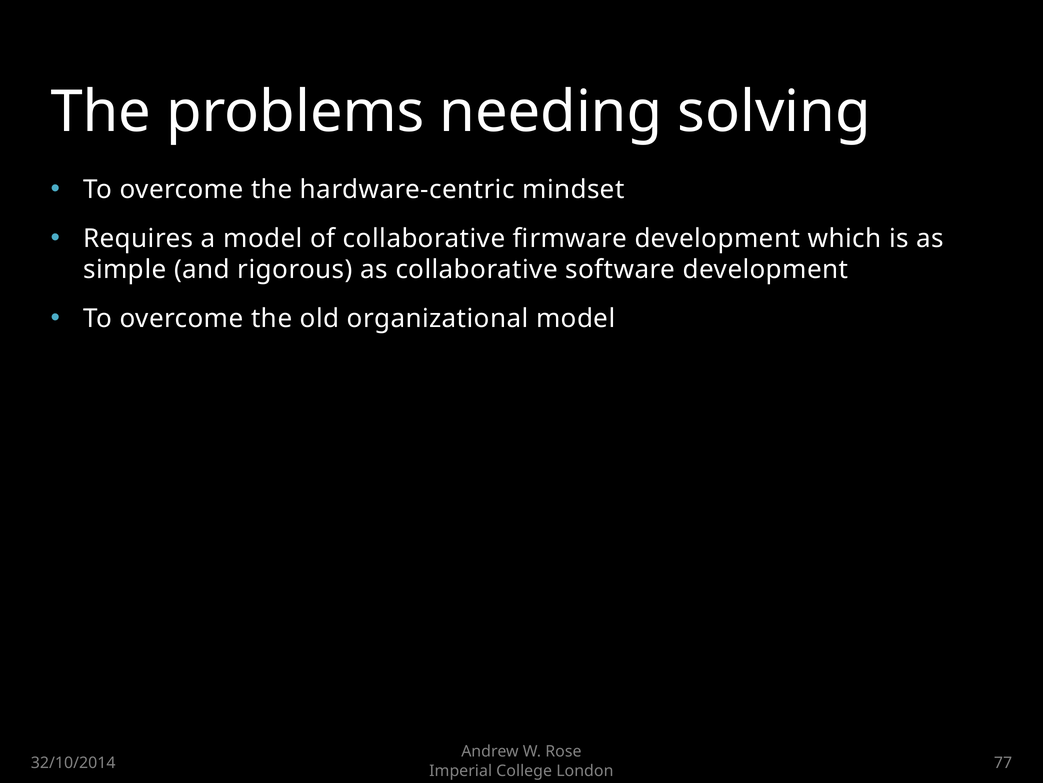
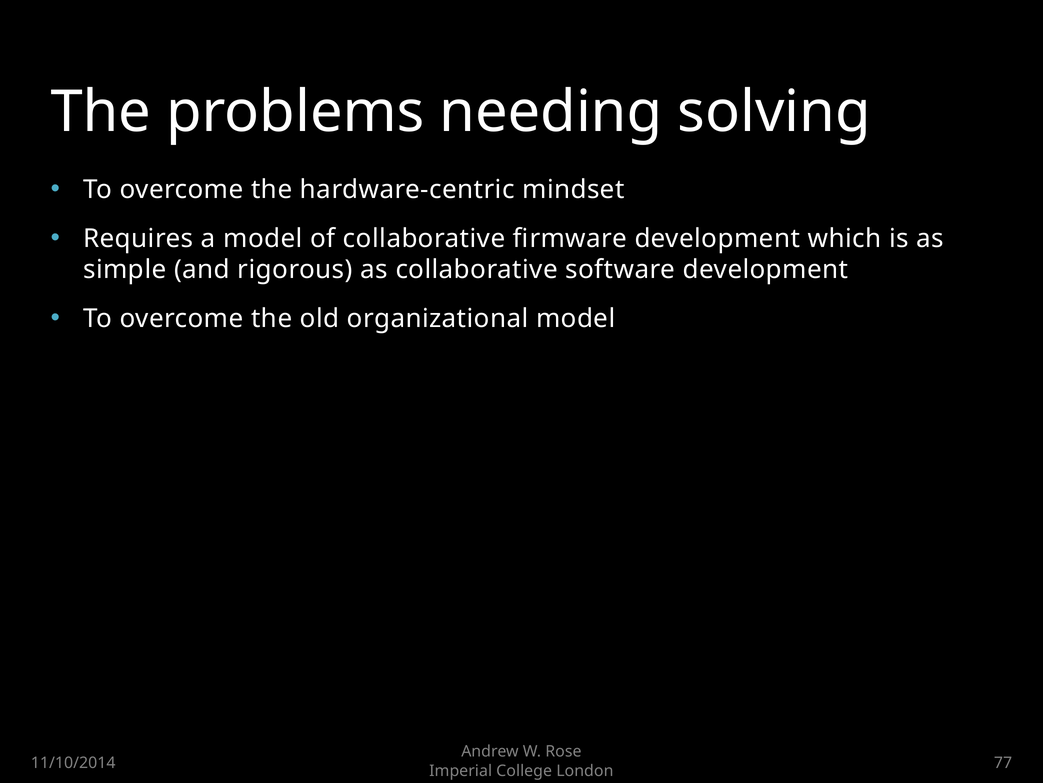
32/10/2014: 32/10/2014 -> 11/10/2014 (73, 762)
